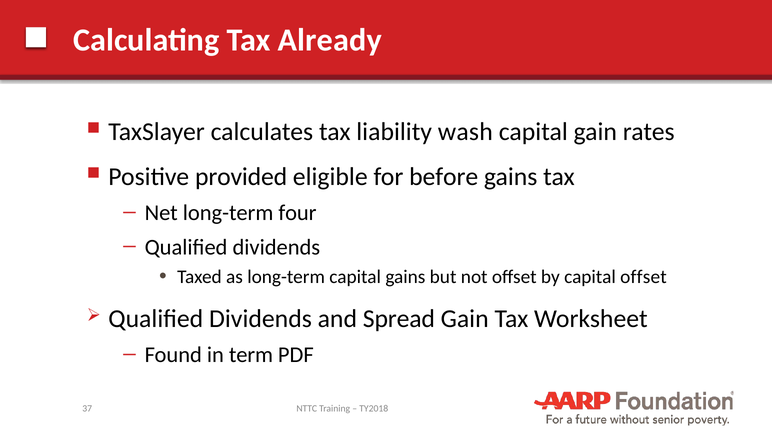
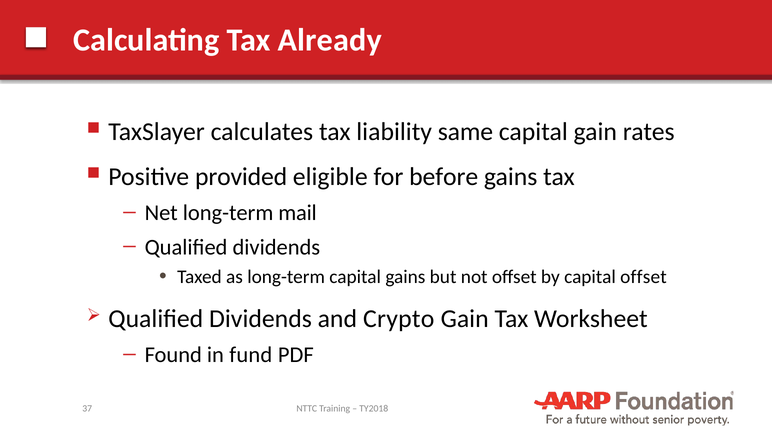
wash: wash -> same (465, 132)
four: four -> mail (298, 213)
Spread: Spread -> Crypto (399, 319)
term: term -> fund (251, 355)
